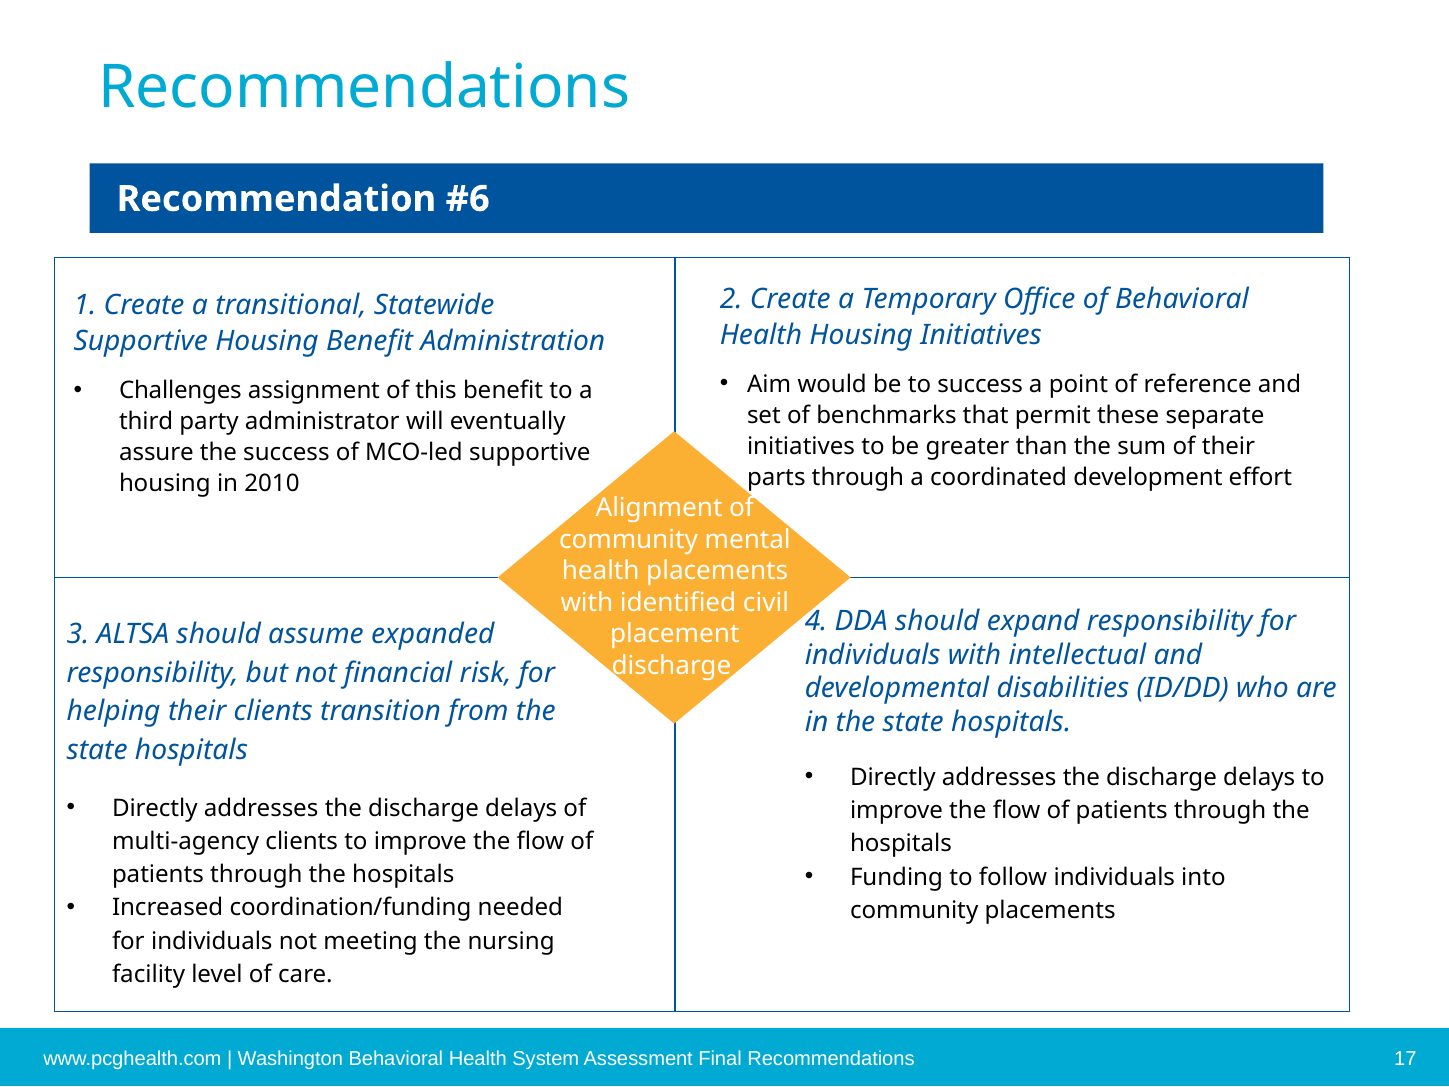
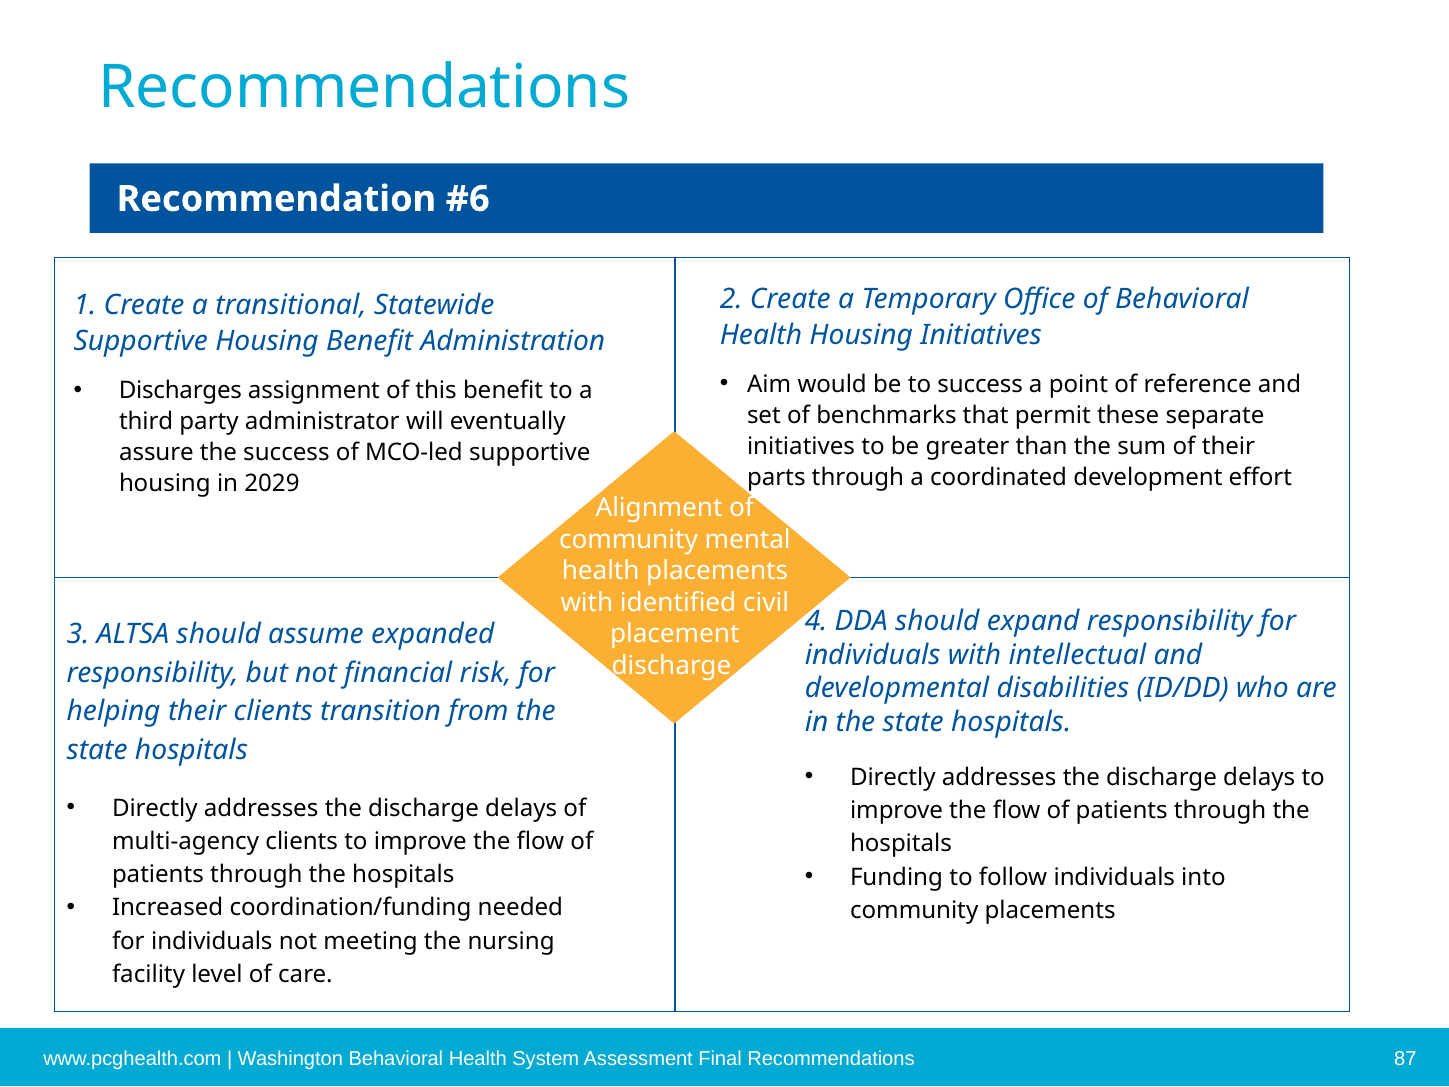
Challenges: Challenges -> Discharges (180, 391)
2010: 2010 -> 2029 (272, 484)
17: 17 -> 87 (1405, 1058)
